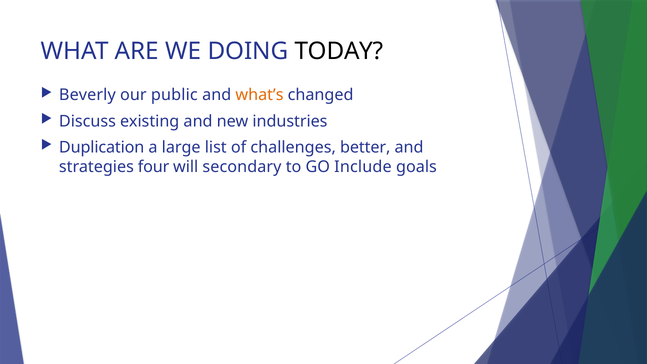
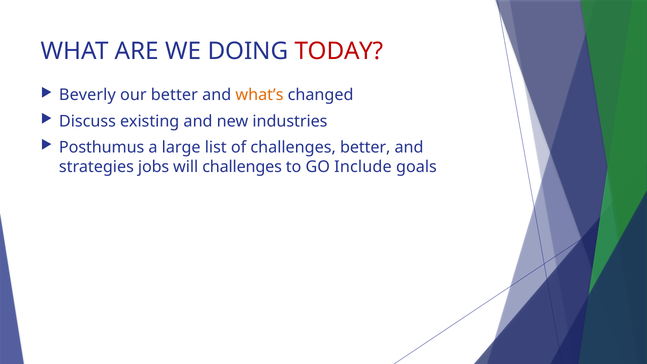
TODAY colour: black -> red (339, 51)
our public: public -> better (174, 95)
Duplication: Duplication -> Posthumus (102, 147)
four: four -> jobs (154, 167)
will secondary: secondary -> challenges (242, 167)
